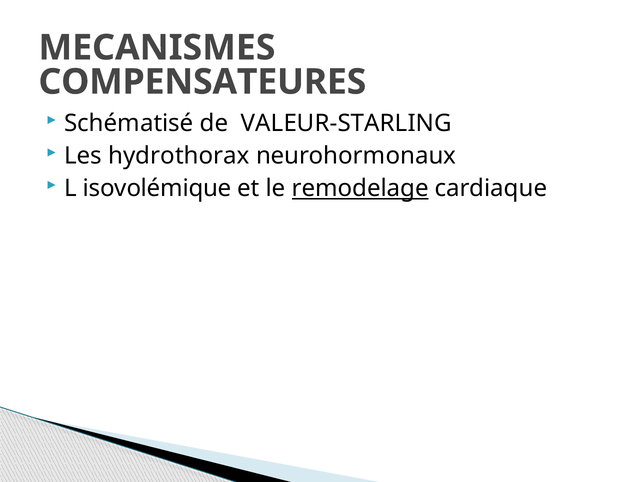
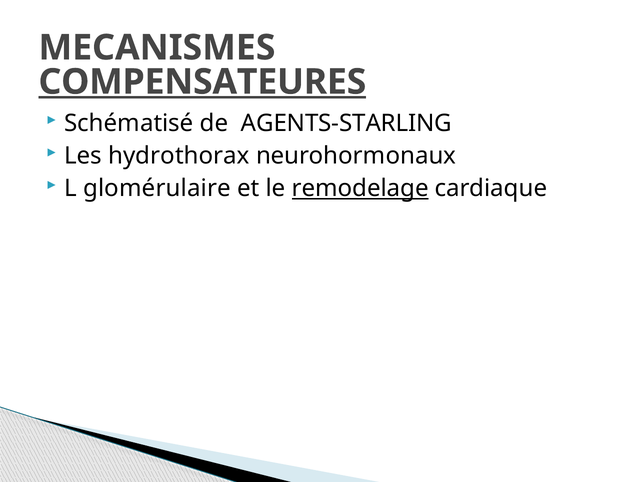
COMPENSATEURES underline: none -> present (202, 82)
VALEUR-STARLING: VALEUR-STARLING -> AGENTS-STARLING (346, 123)
isovolémique: isovolémique -> glomérulaire (157, 189)
